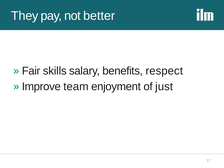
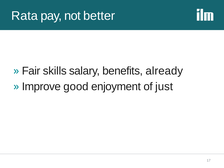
They: They -> Rata (25, 16)
respect: respect -> already (164, 71)
team: team -> good (76, 87)
